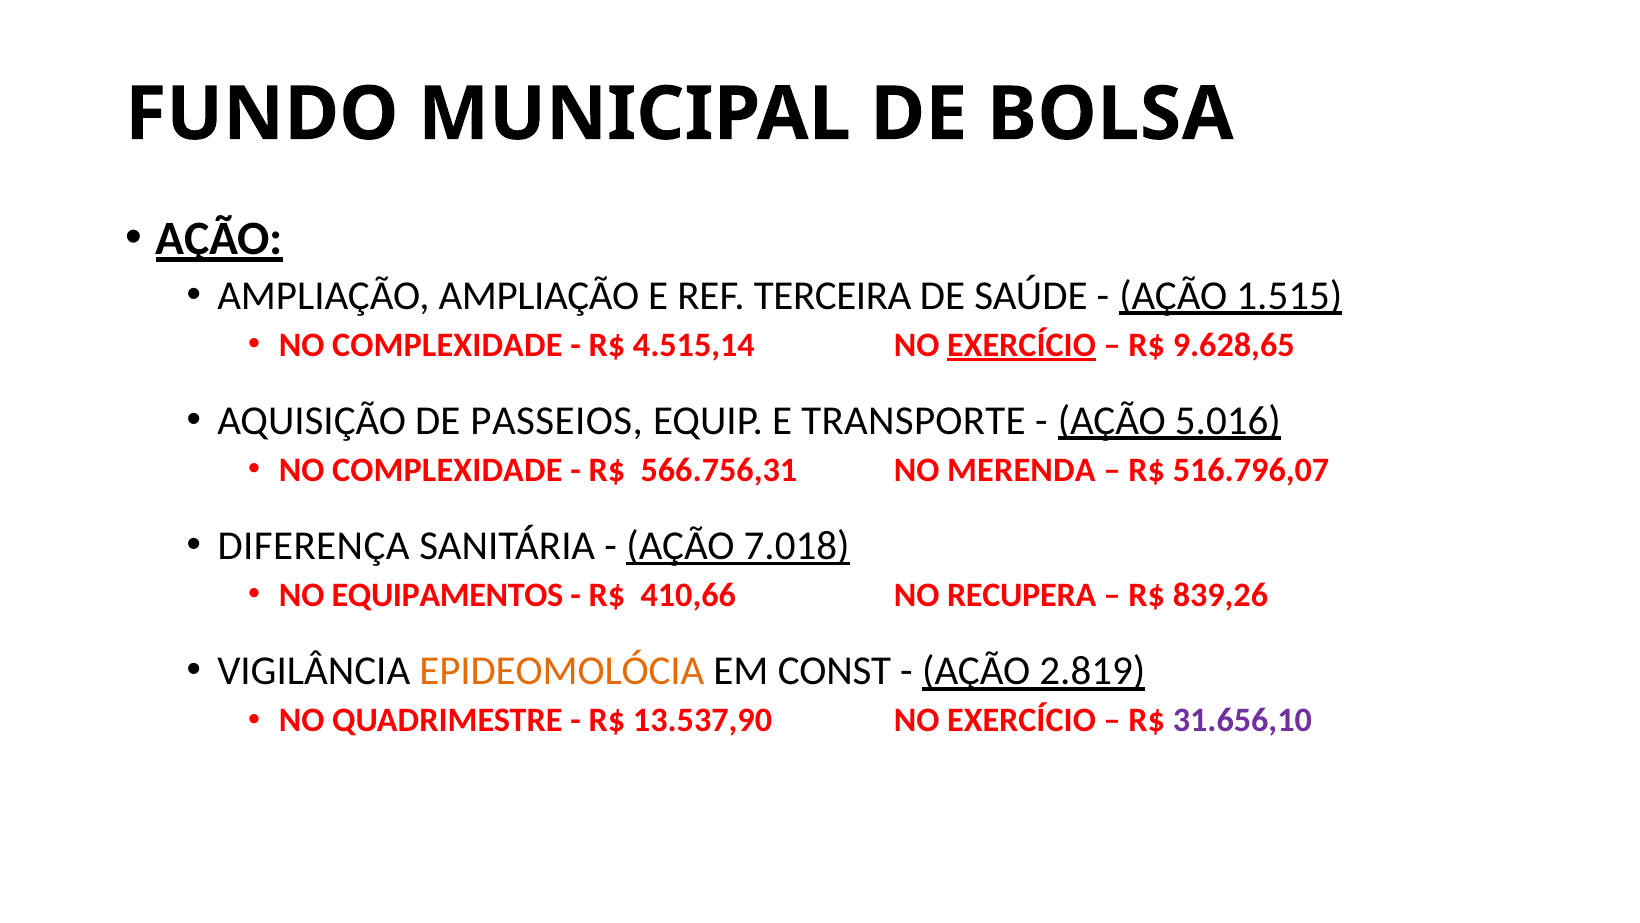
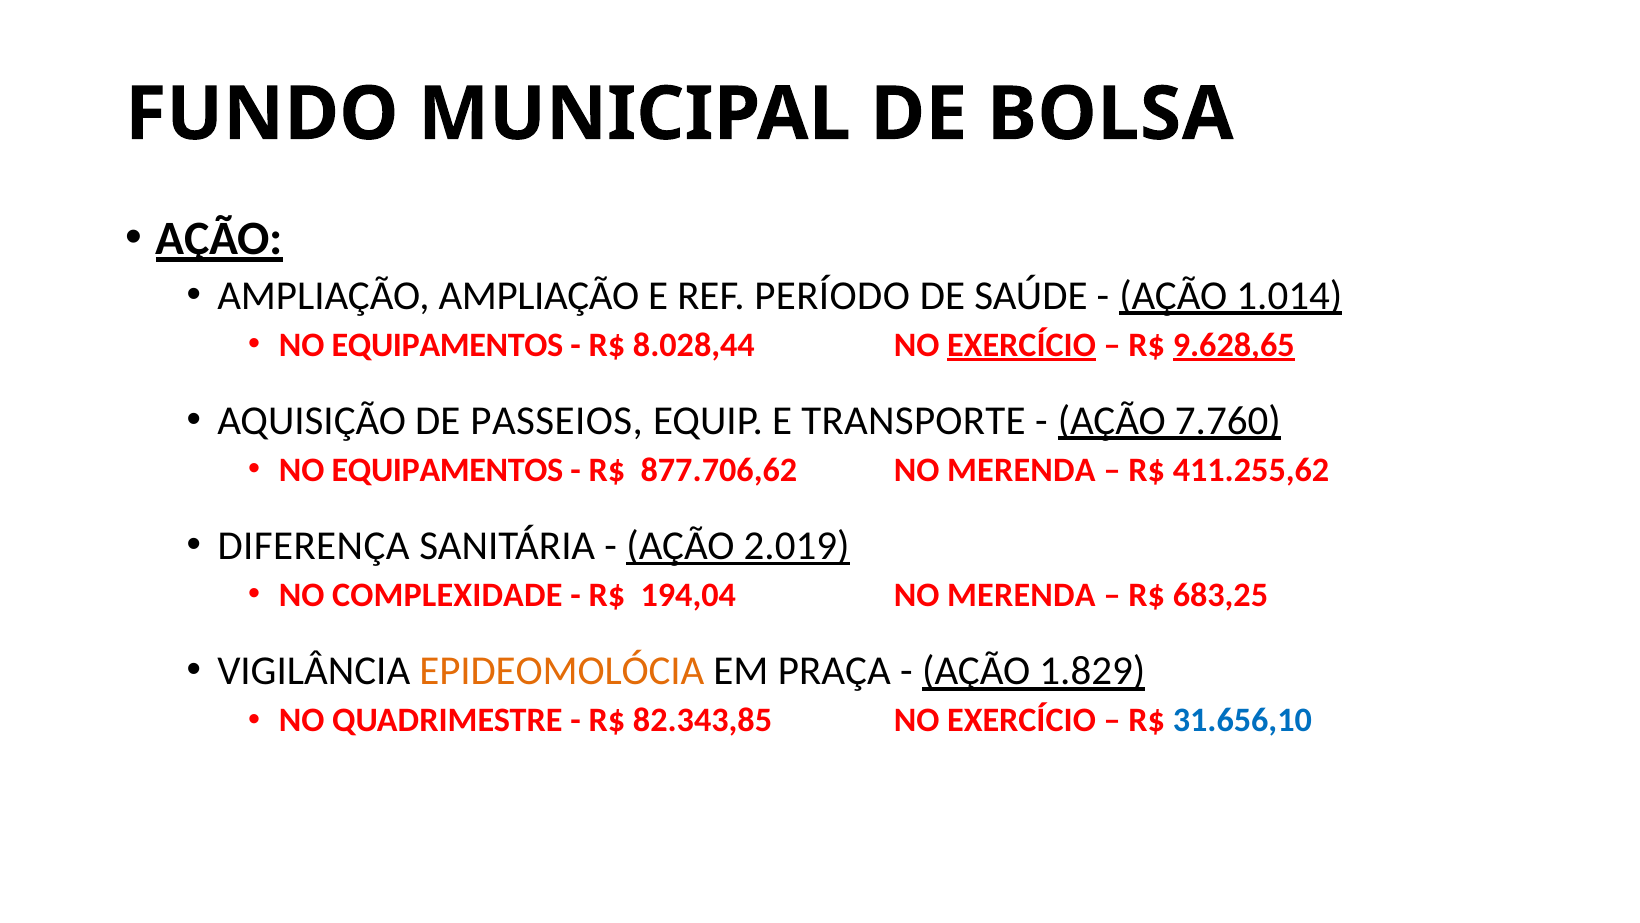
TERCEIRA: TERCEIRA -> PERÍODO (832, 295)
1.515: 1.515 -> 1.014 (1289, 295)
COMPLEXIDADE: COMPLEXIDADE -> EQUIPAMENTOS (447, 345)
4.515,14: 4.515,14 -> 8.028,44 (694, 345)
9.628,65 underline: none -> present (1234, 345)
5.016: 5.016 -> 7.760 (1228, 420)
COMPLEXIDADE: COMPLEXIDADE -> EQUIPAMENTOS (447, 470)
566.756,31: 566.756,31 -> 877.706,62 (719, 470)
516.796,07: 516.796,07 -> 411.255,62 (1251, 470)
7.018: 7.018 -> 2.019 (797, 546)
EQUIPAMENTOS: EQUIPAMENTOS -> COMPLEXIDADE (447, 595)
410,66: 410,66 -> 194,04 (688, 595)
RECUPERA: RECUPERA -> MERENDA (1021, 595)
839,26: 839,26 -> 683,25 (1220, 595)
CONST: CONST -> PRAÇA (834, 671)
2.819: 2.819 -> 1.829 (1092, 671)
13.537,90: 13.537,90 -> 82.343,85 (703, 720)
31.656,10 colour: purple -> blue (1242, 720)
